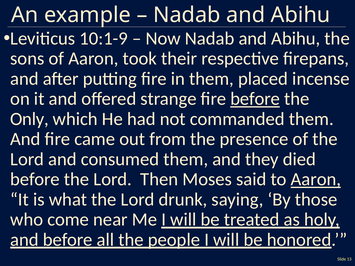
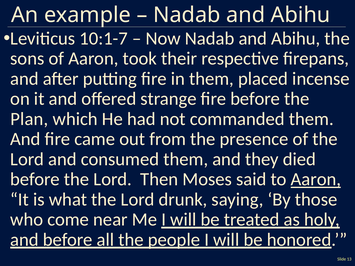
10:1-9: 10:1-9 -> 10:1-7 (104, 39)
before underline: present -> none (255, 99)
Only: Only -> Plan (29, 119)
